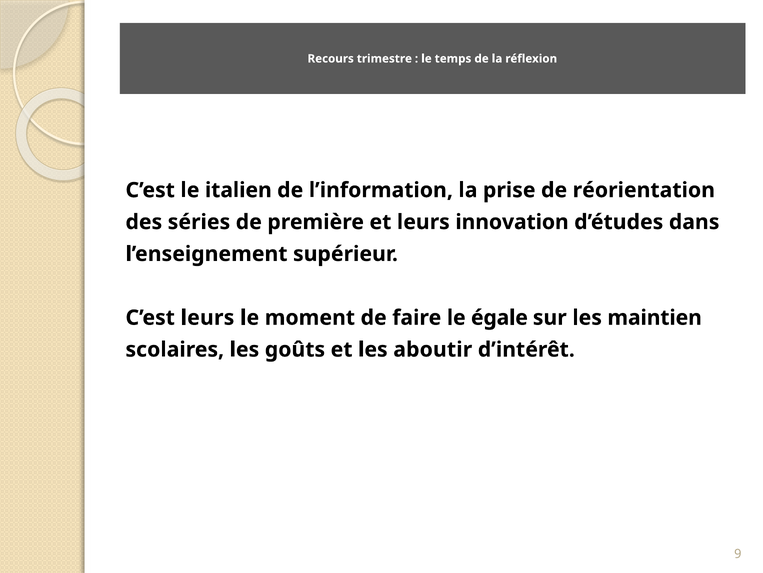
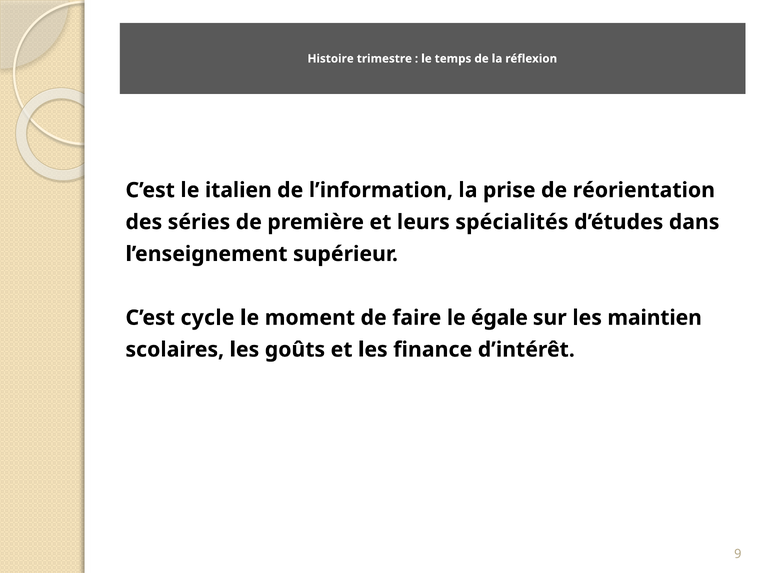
Recours: Recours -> Histoire (331, 59)
innovation: innovation -> spécialités (512, 222)
C’est leurs: leurs -> cycle (207, 317)
aboutir: aboutir -> finance (433, 349)
